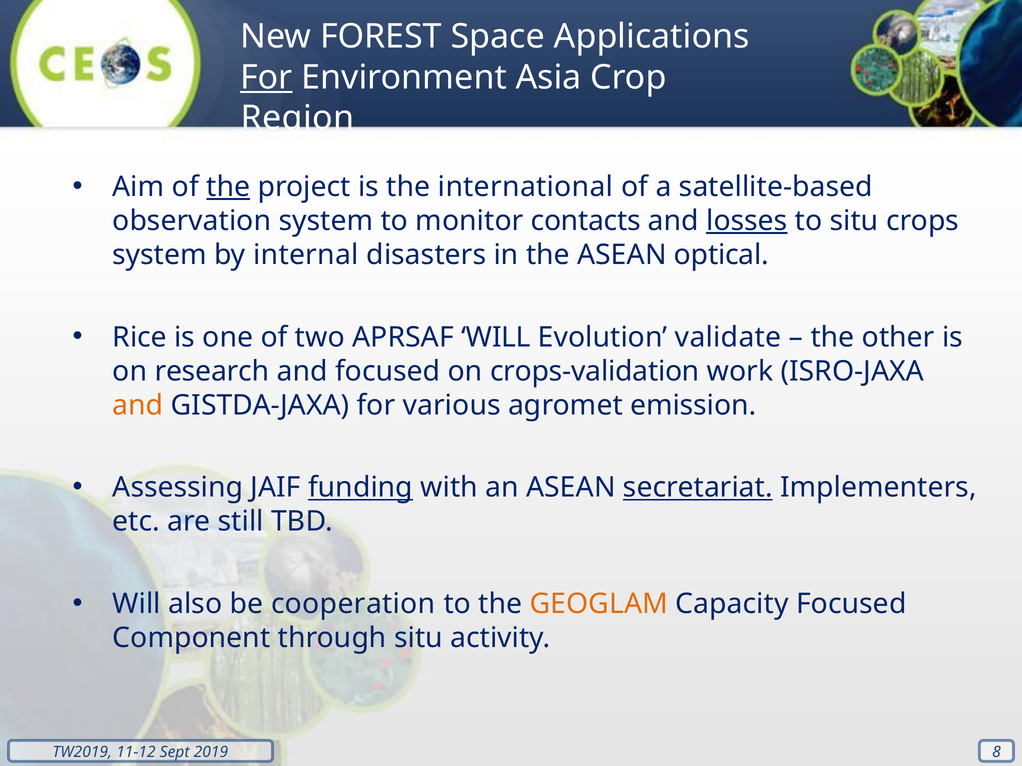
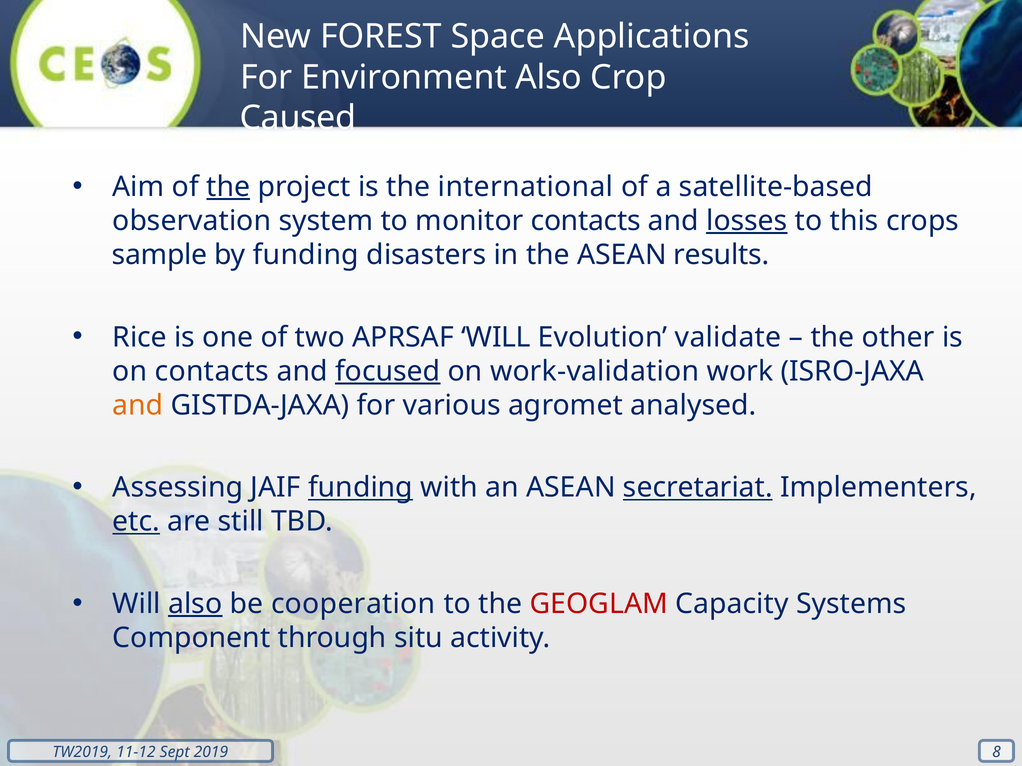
For underline: present -> none (266, 77)
Environment Asia: Asia -> Also (549, 77)
Region: Region -> Caused (298, 118)
to situ: situ -> this (854, 221)
system: system -> sample (160, 255)
by internal: internal -> funding (306, 255)
optical: optical -> results (721, 255)
on research: research -> contacts (212, 371)
focused underline: none -> present (388, 371)
crops-validation: crops-validation -> work-validation (595, 371)
emission: emission -> analysed (693, 406)
etc underline: none -> present (136, 522)
also underline: none -> present (195, 604)
GEOGLAM colour: orange -> red (599, 604)
Capacity Focused: Focused -> Systems (851, 604)
